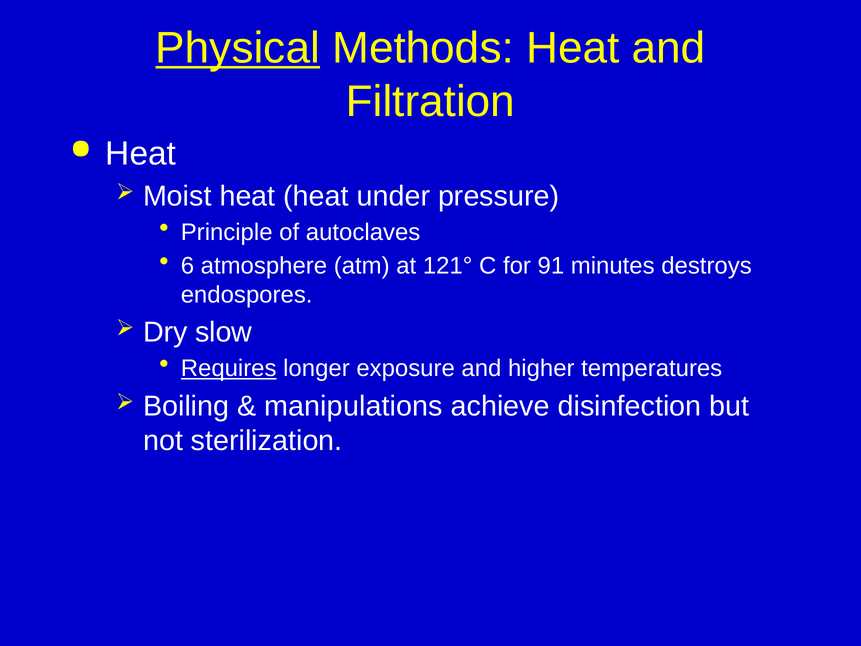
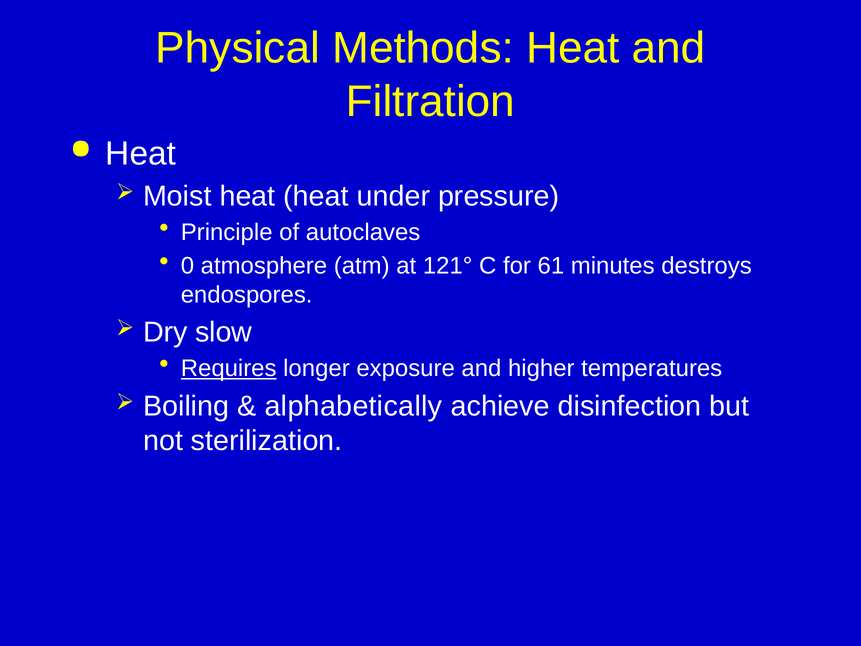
Physical underline: present -> none (238, 48)
6: 6 -> 0 (187, 266)
91: 91 -> 61 (551, 266)
manipulations: manipulations -> alphabetically (353, 406)
